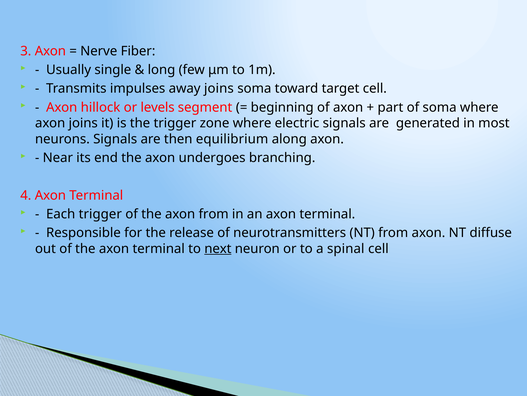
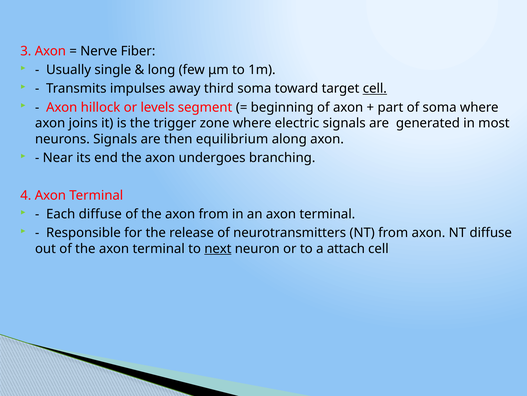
away joins: joins -> third (219, 88)
cell underline: none -> present (375, 88)
Each trigger: trigger -> diffuse (100, 214)
spinal: spinal -> attach (346, 248)
